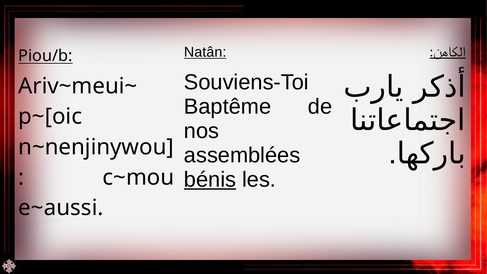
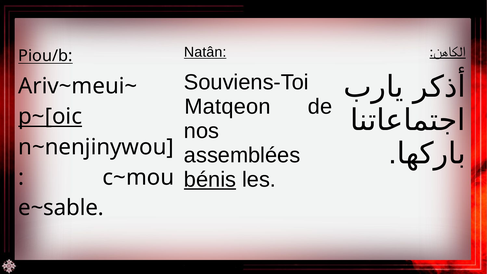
Baptême: Baptême -> Matqeon (227, 107)
p~[oic underline: none -> present (50, 117)
e~aussi: e~aussi -> e~sable (61, 208)
